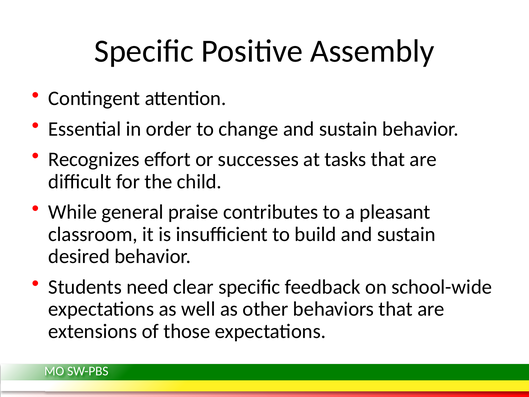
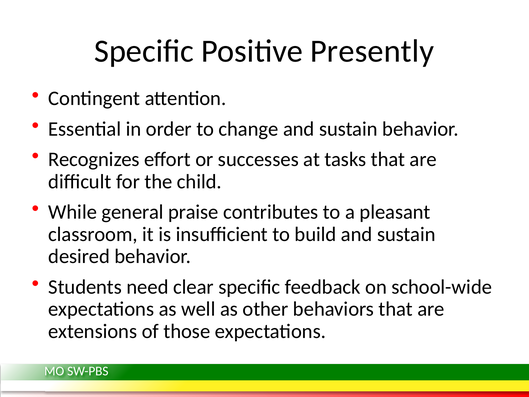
Assembly: Assembly -> Presently (372, 51)
